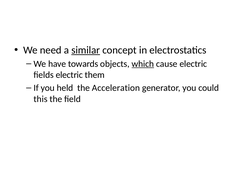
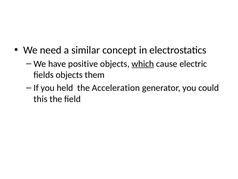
similar underline: present -> none (86, 50)
towards: towards -> positive (83, 64)
fields electric: electric -> objects (69, 75)
